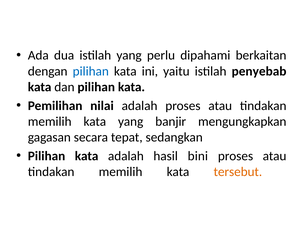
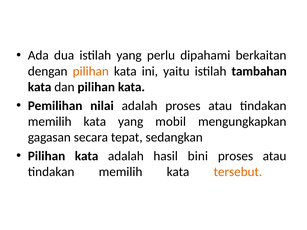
pilihan colour: blue -> orange (91, 71)
penyebab: penyebab -> tambahan (259, 71)
banjir: banjir -> mobil (171, 122)
